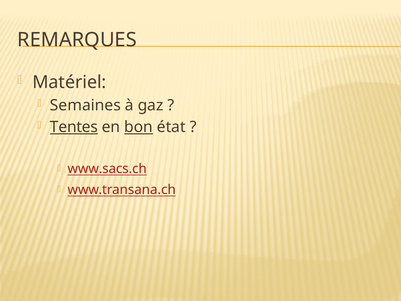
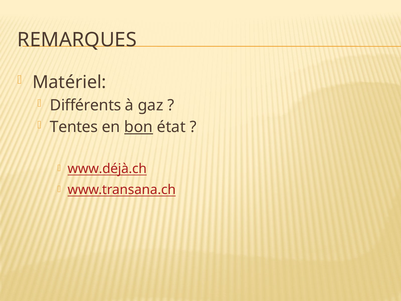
Semaines: Semaines -> Différents (86, 105)
Tentes underline: present -> none (74, 127)
www.sacs.ch: www.sacs.ch -> www.déjà.ch (107, 169)
